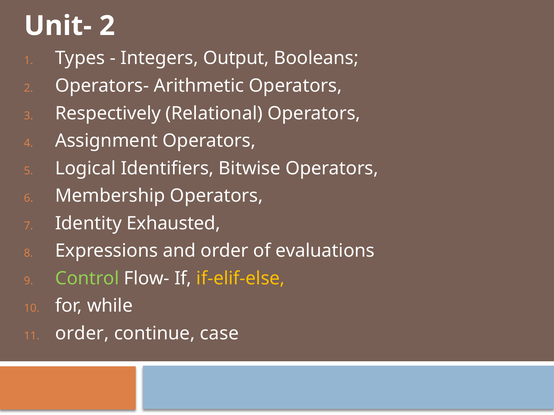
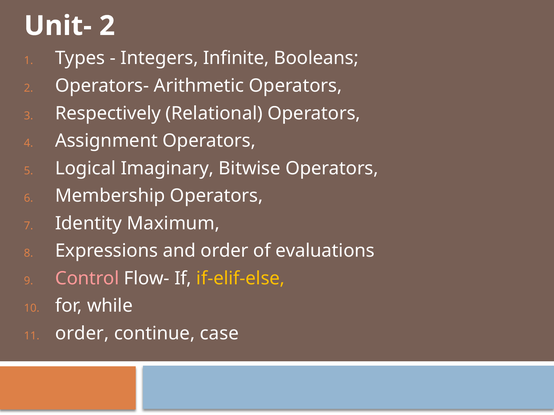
Output: Output -> Infinite (236, 58)
Identifiers: Identifiers -> Imaginary (167, 169)
Exhausted: Exhausted -> Maximum (173, 224)
Control colour: light green -> pink (87, 279)
